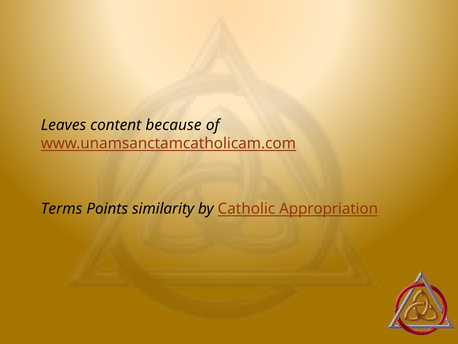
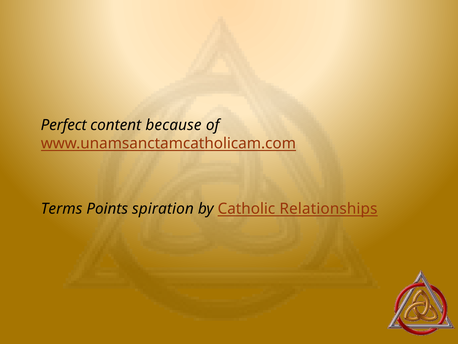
Leaves: Leaves -> Perfect (64, 125)
similarity: similarity -> spiration (163, 209)
Appropriation: Appropriation -> Relationships (328, 209)
